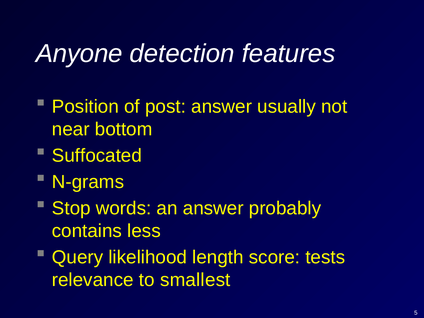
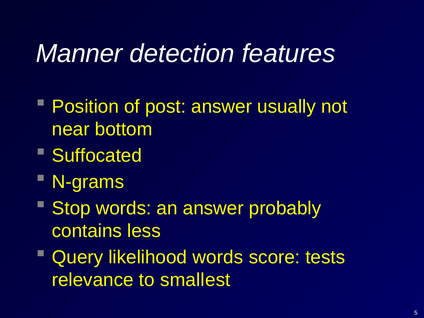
Anyone: Anyone -> Manner (79, 53)
likelihood length: length -> words (218, 257)
